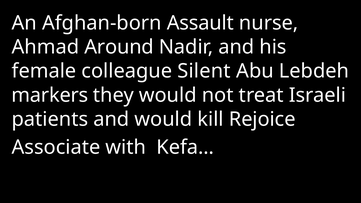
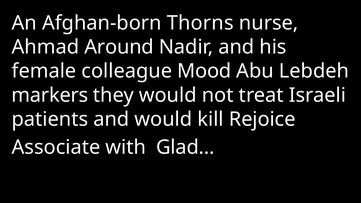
Assault: Assault -> Thorns (200, 23)
Silent: Silent -> Mood (204, 71)
Kefa…: Kefa… -> Glad… (185, 147)
